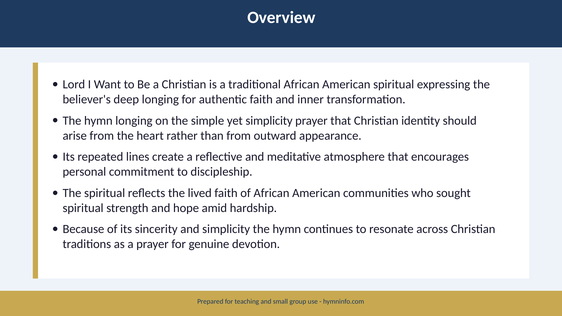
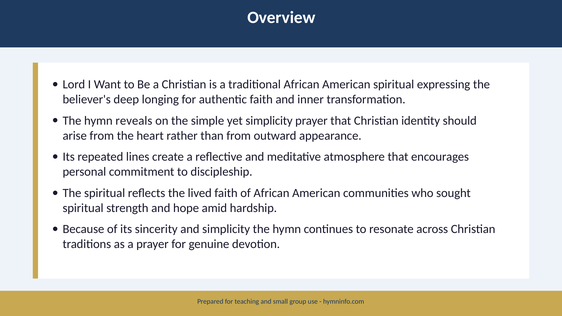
hymn longing: longing -> reveals (134, 121)
